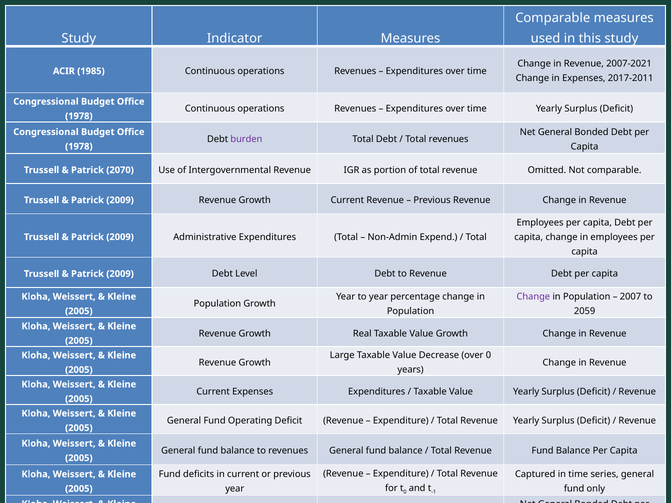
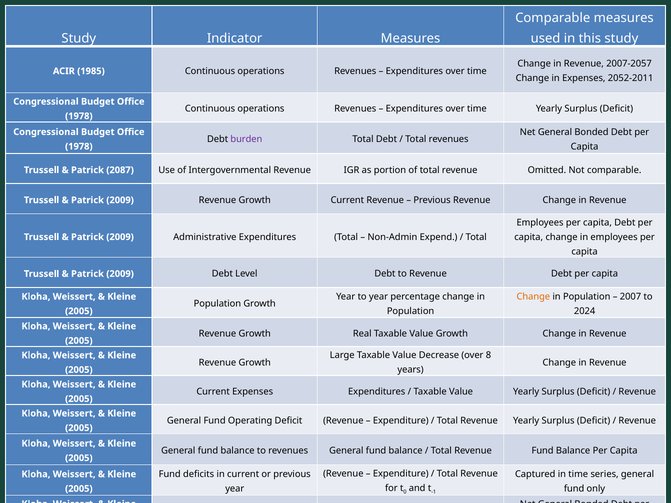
2007-2021: 2007-2021 -> 2007-2057 (629, 64)
2017-2011: 2017-2011 -> 2052-2011 (631, 78)
2070: 2070 -> 2087 (120, 170)
Change colour: purple -> orange (533, 297)
2059: 2059 -> 2024 (585, 311)
over 0: 0 -> 8 (489, 355)
